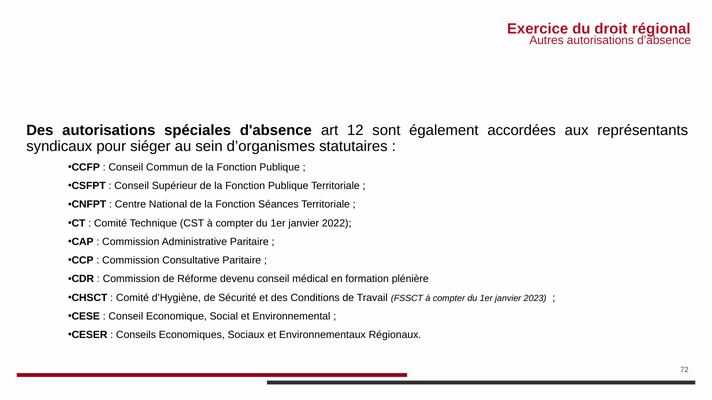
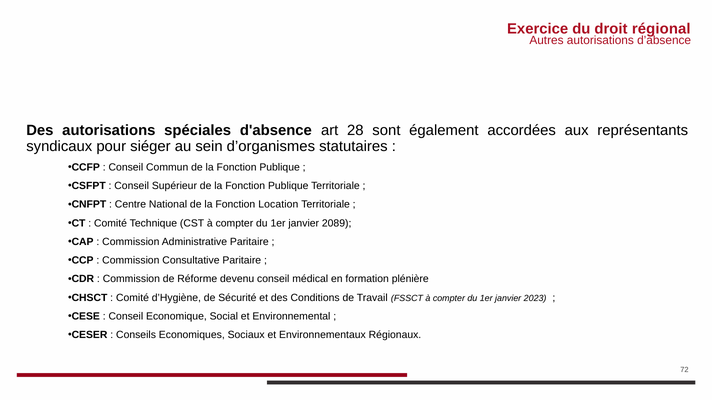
12: 12 -> 28 (355, 130)
Séances: Séances -> Location (278, 205)
2022: 2022 -> 2089 (337, 223)
